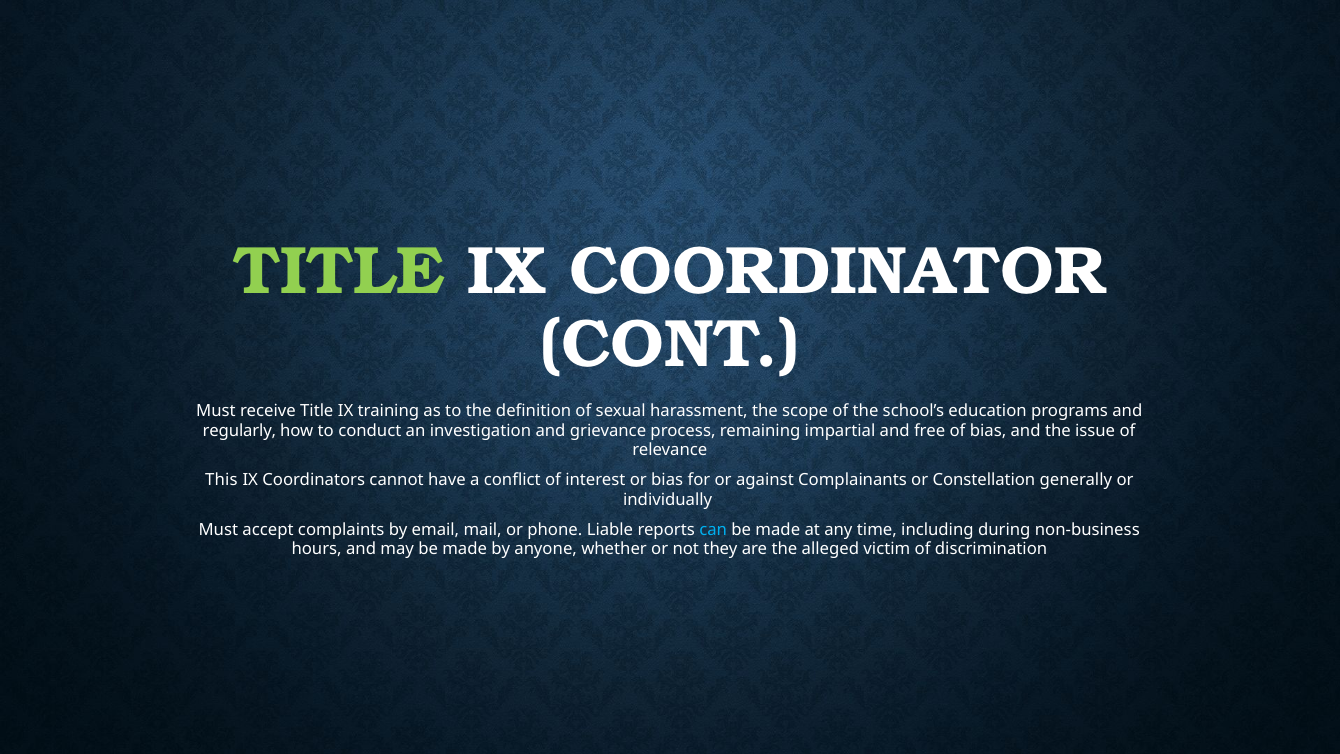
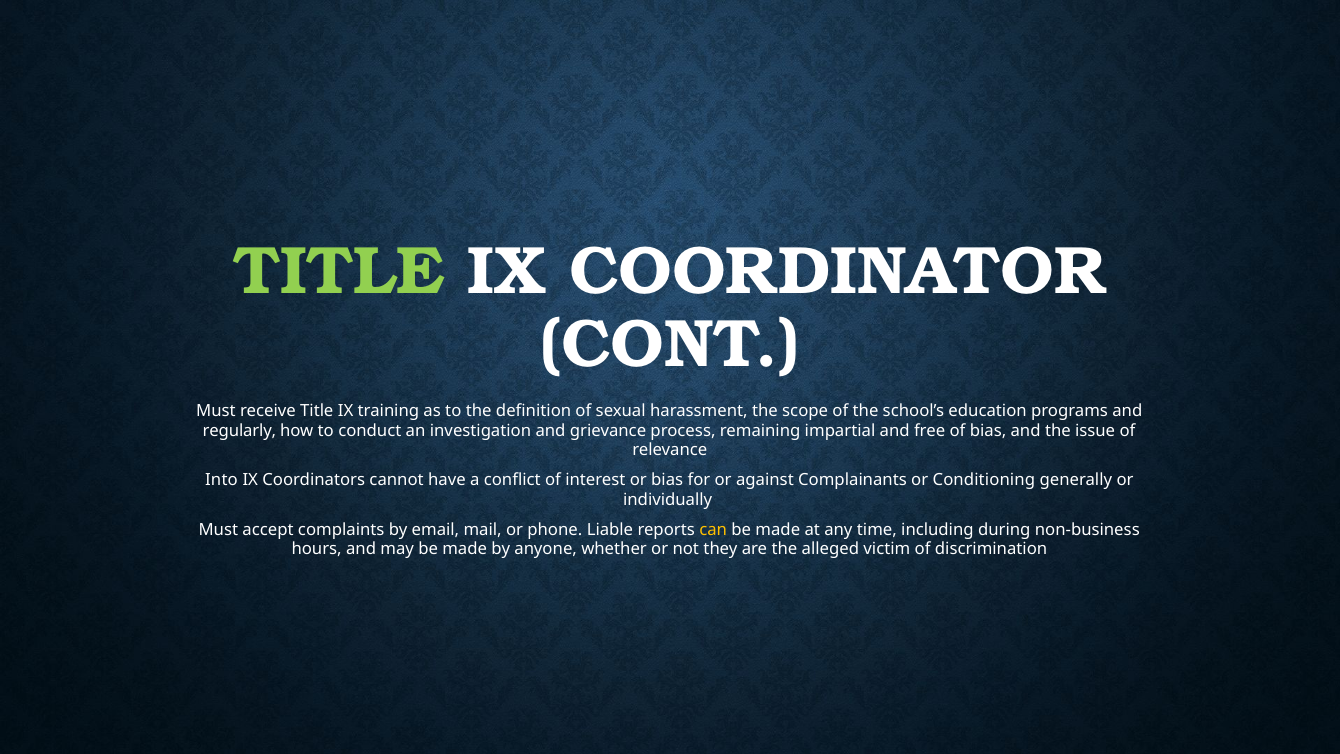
This: This -> Into (221, 480)
Constellation: Constellation -> Conditioning (984, 480)
can colour: light blue -> yellow (713, 530)
